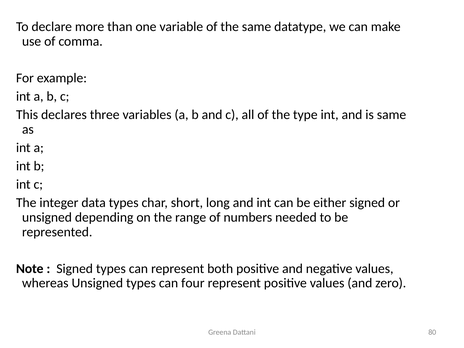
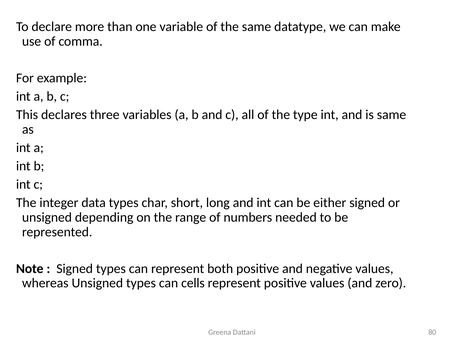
four: four -> cells (193, 283)
